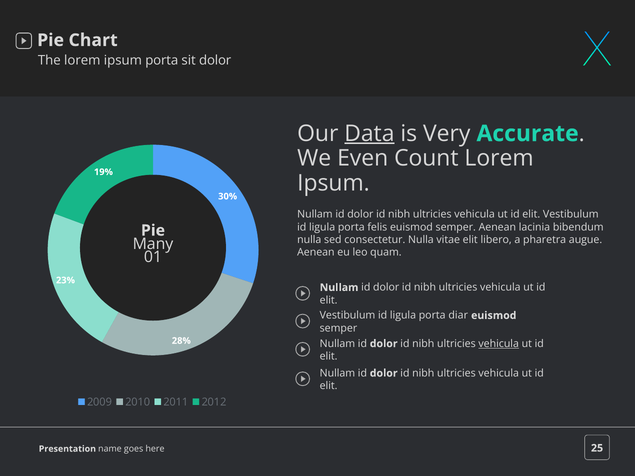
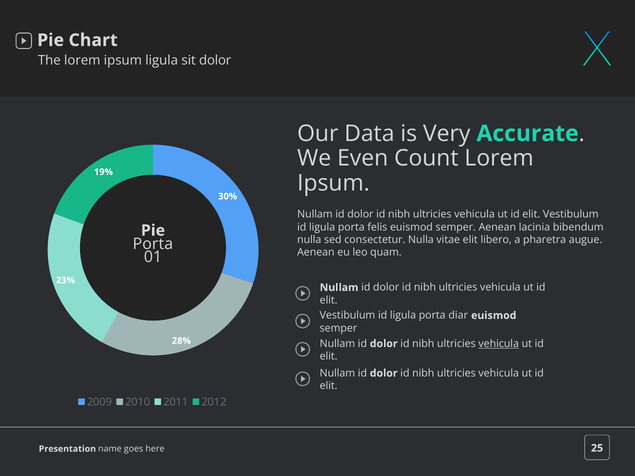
ipsum porta: porta -> ligula (162, 61)
Data underline: present -> none (369, 134)
Many: Many -> Porta (153, 244)
